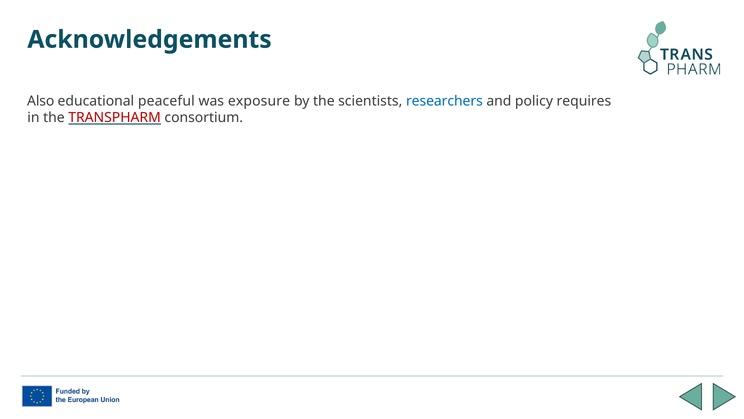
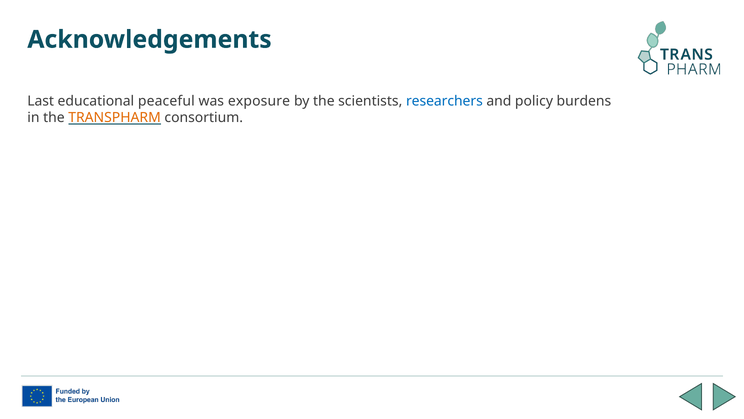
Also: Also -> Last (41, 101)
requires: requires -> burdens (584, 101)
TRANSPHARM colour: red -> orange (115, 118)
